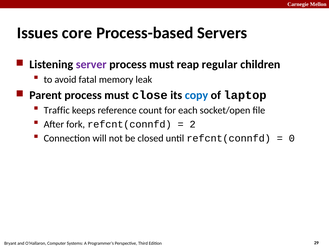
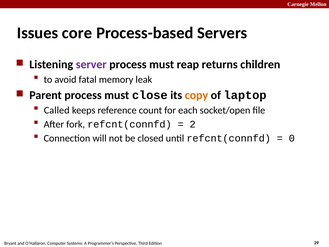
regular: regular -> returns (220, 64)
copy colour: blue -> orange (196, 95)
Traffic: Traffic -> Called (57, 110)
